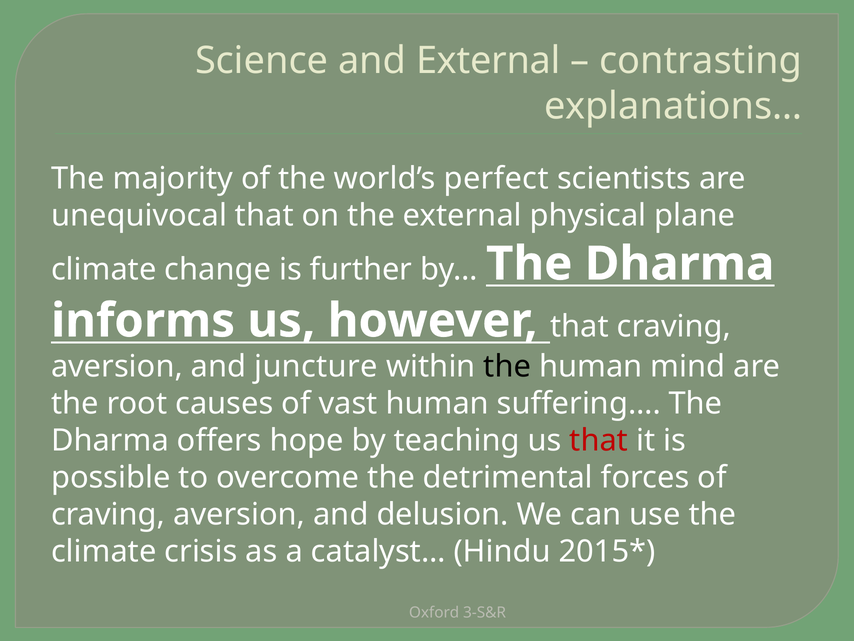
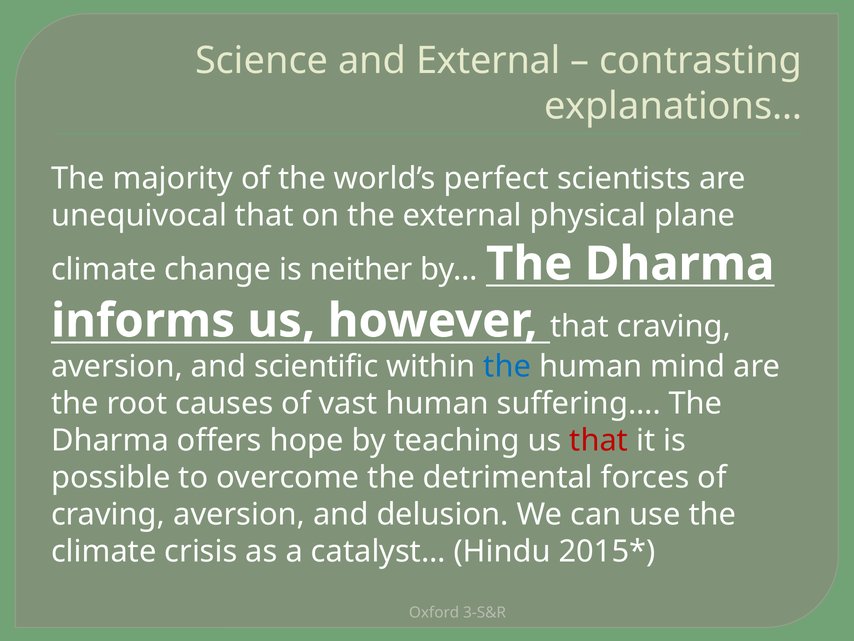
further: further -> neither (361, 269)
juncture: juncture -> scientific (316, 366)
the colour: black -> blue (507, 366)
